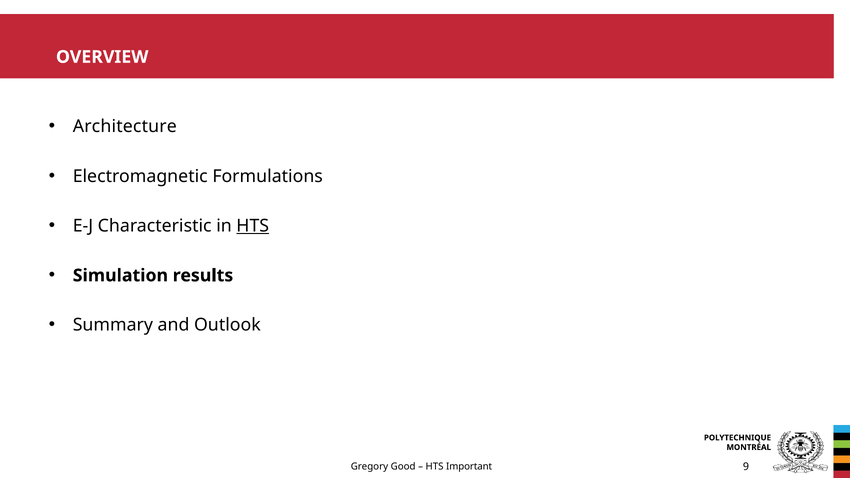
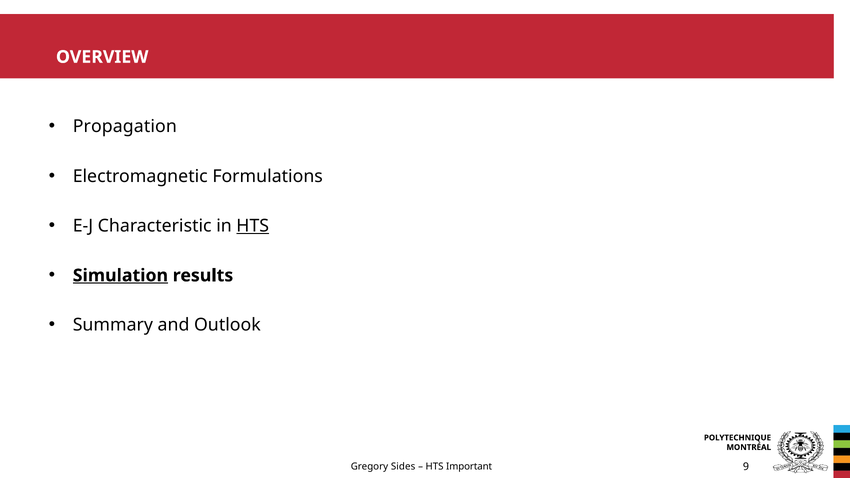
Architecture: Architecture -> Propagation (125, 127)
Simulation underline: none -> present (120, 276)
Good: Good -> Sides (403, 467)
